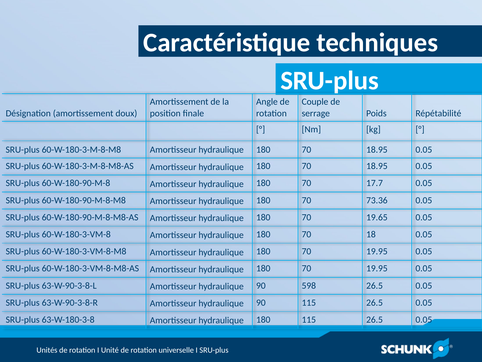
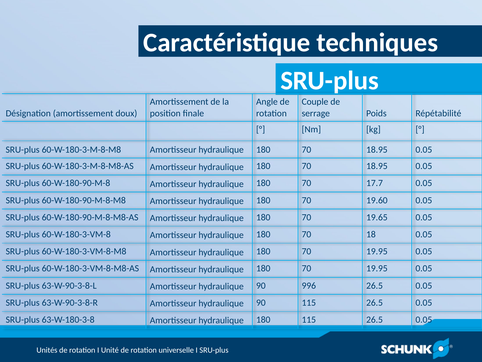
73.36: 73.36 -> 19.60 (377, 200)
598: 598 -> 996 (309, 285)
